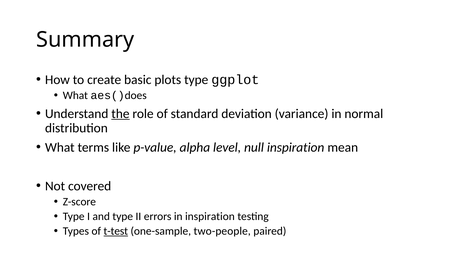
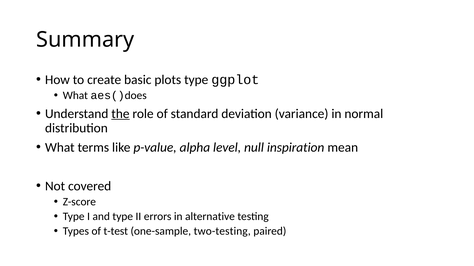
in inspiration: inspiration -> alternative (210, 217)
t-test underline: present -> none (116, 232)
two-people: two-people -> two-testing (222, 232)
